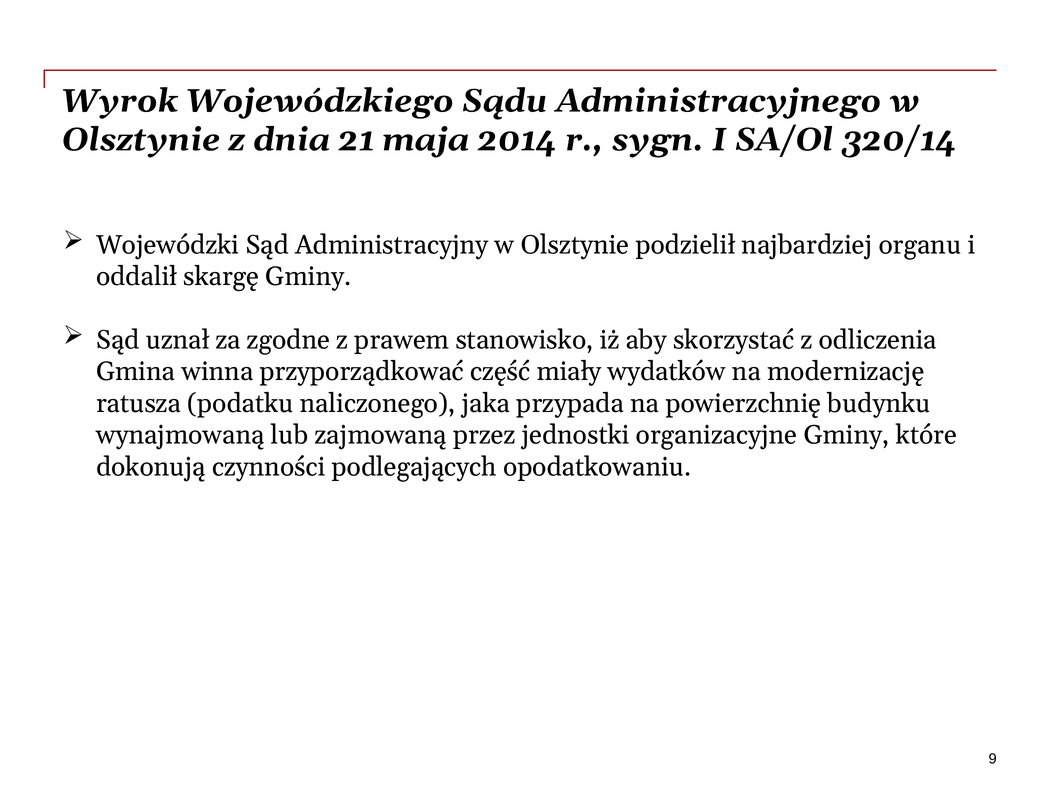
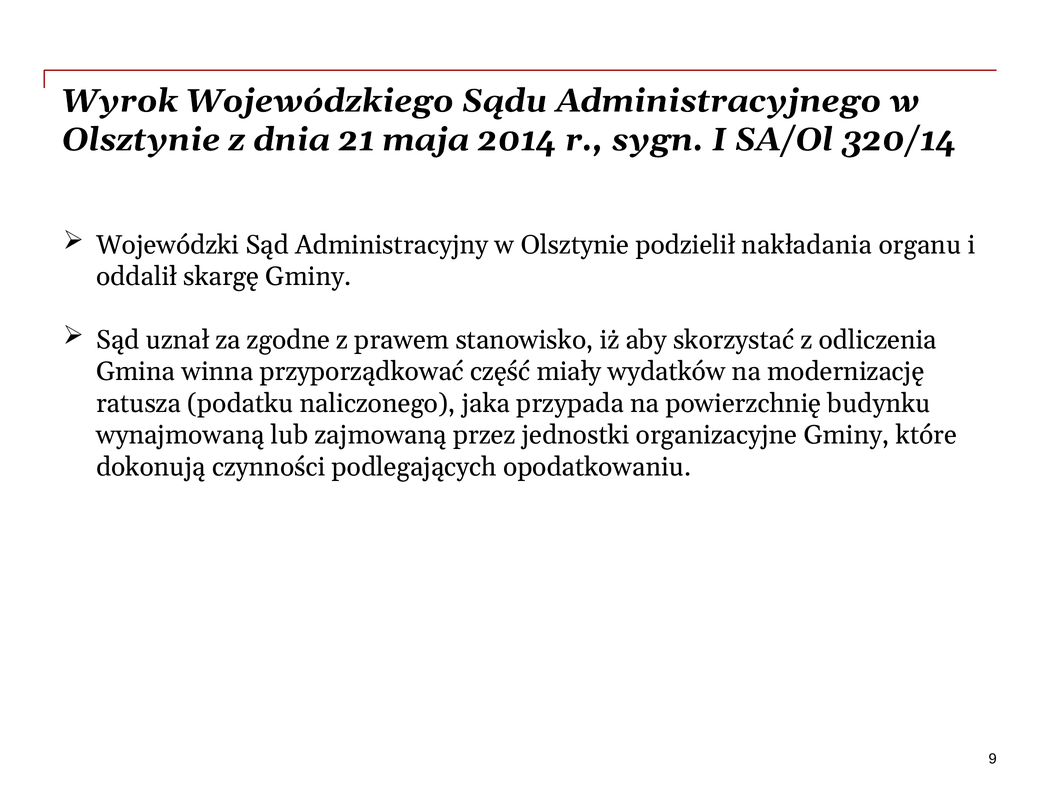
najbardziej: najbardziej -> nakładania (807, 245)
